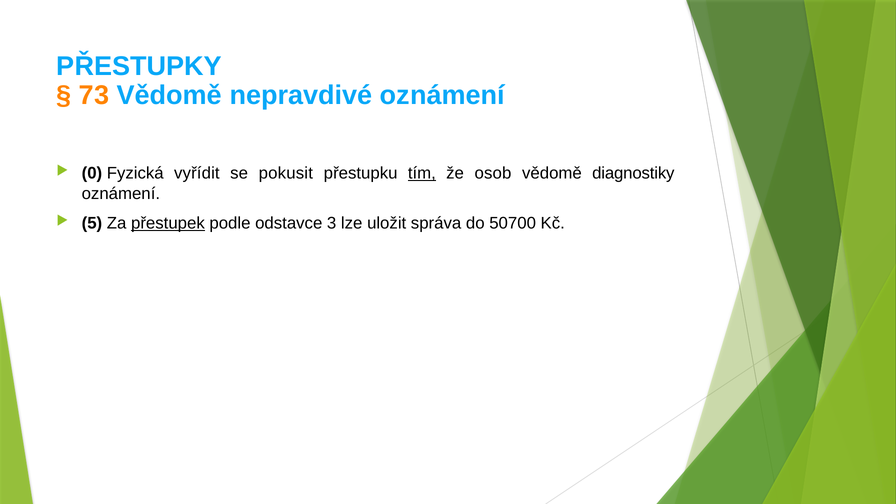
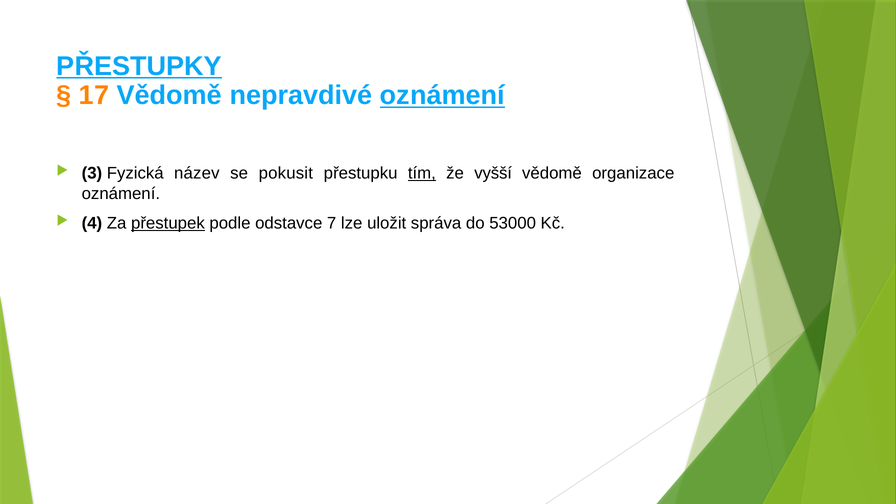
PŘESTUPKY underline: none -> present (139, 66)
73: 73 -> 17 (94, 96)
oznámení underline: none -> present (442, 96)
0: 0 -> 3 (92, 173)
vyřídit: vyřídit -> název (197, 173)
osob: osob -> vyšší (493, 173)
diagnostiky: diagnostiky -> organizace (633, 173)
5: 5 -> 4 (92, 223)
3: 3 -> 7 (332, 223)
50700: 50700 -> 53000 (513, 223)
